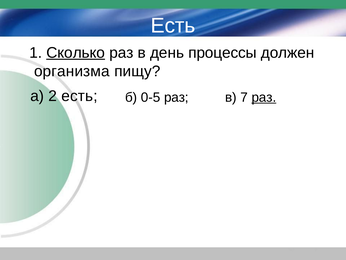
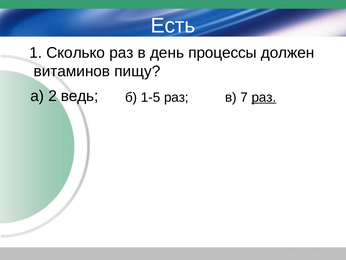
Сколько underline: present -> none (76, 53)
организма: организма -> витаминов (72, 71)
2 есть: есть -> ведь (80, 96)
0-5: 0-5 -> 1-5 (151, 97)
